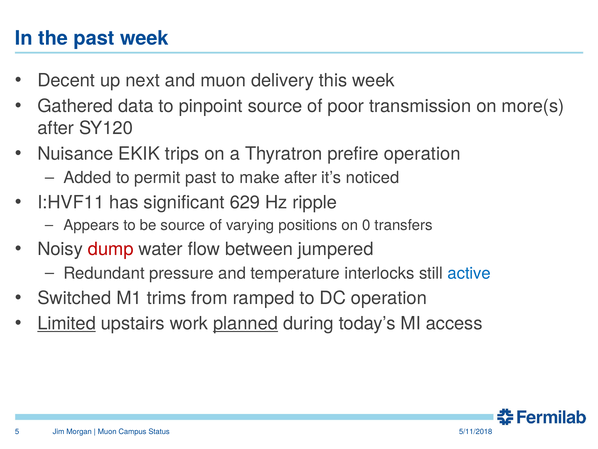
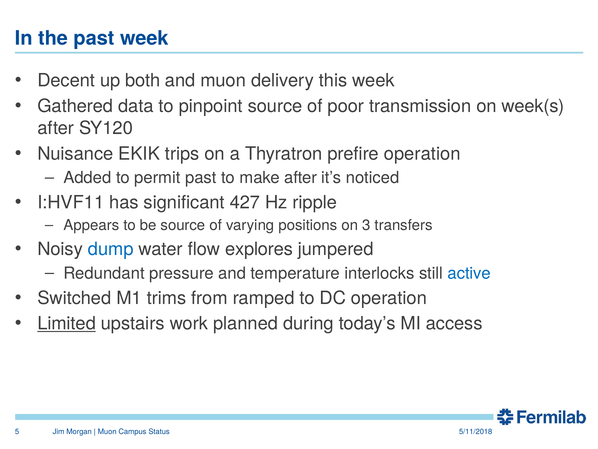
next: next -> both (143, 80)
more(s: more(s -> week(s (533, 106)
629: 629 -> 427 (245, 202)
0: 0 -> 3 (366, 225)
dump colour: red -> blue (111, 249)
between: between -> explores (259, 249)
planned underline: present -> none (246, 323)
